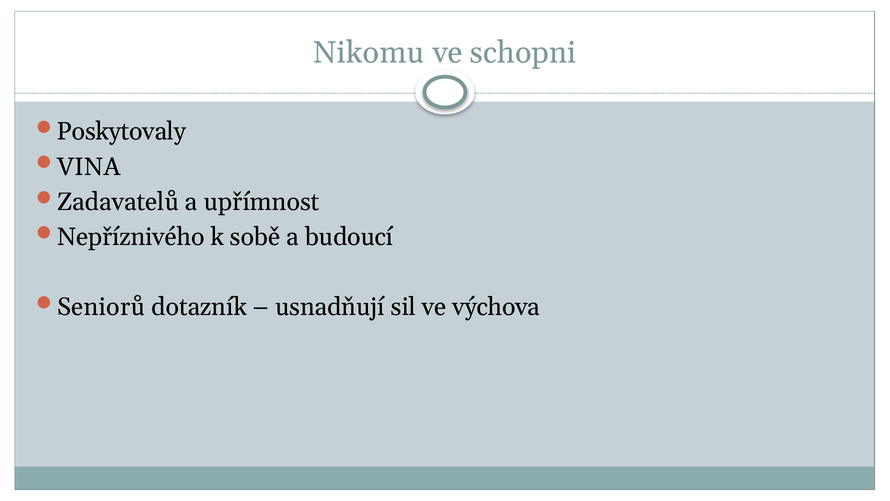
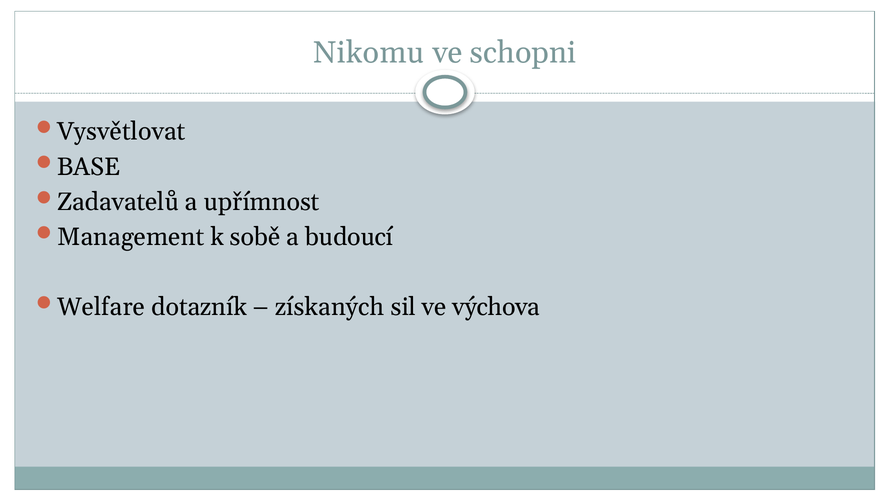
Poskytovaly: Poskytovaly -> Vysvětlovat (121, 132)
VINA: VINA -> BASE (89, 167)
Nepříznivého: Nepříznivého -> Management (131, 237)
Seniorů: Seniorů -> Welfare (101, 307)
usnadňují: usnadňují -> získaných (330, 307)
